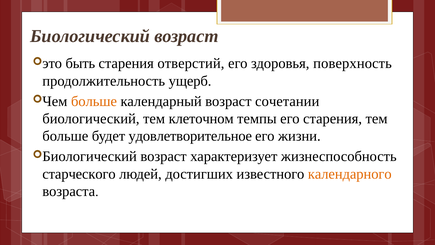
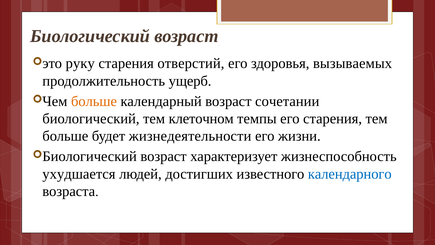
быть: быть -> руку (80, 63)
поверхность: поверхность -> вызываемых (353, 63)
удовлетворительное: удовлетворительное -> жизнедеятельности (190, 136)
старческого: старческого -> ухудшается (79, 174)
календарного colour: orange -> blue (350, 174)
